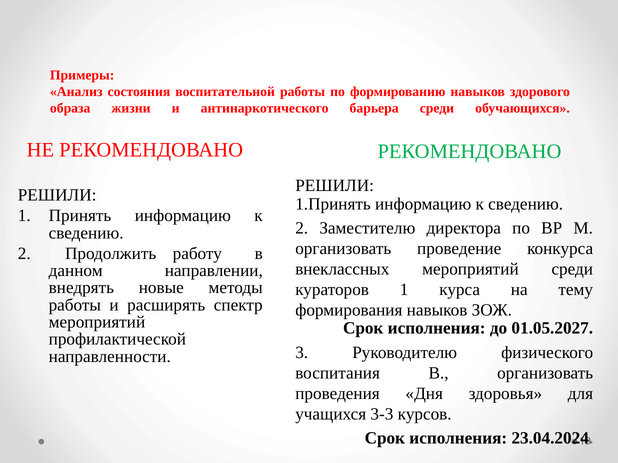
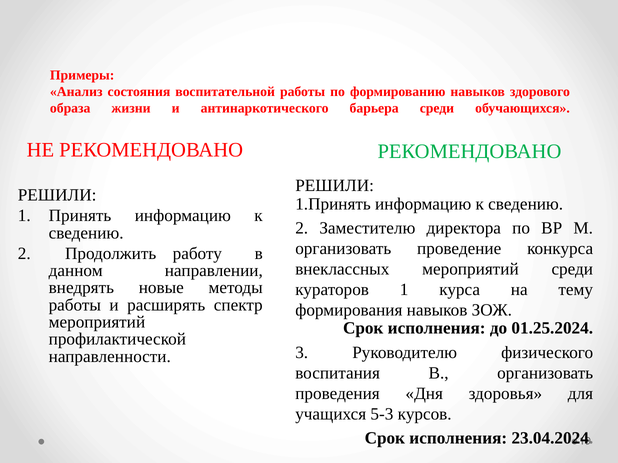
01.05.2027: 01.05.2027 -> 01.25.2024 (552, 329)
3-3: 3-3 -> 5-3 (382, 415)
